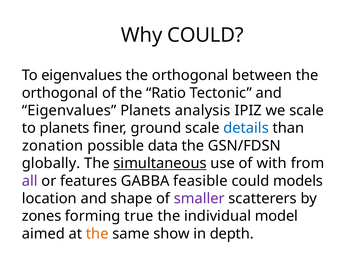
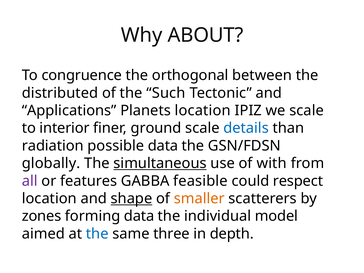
Why COULD: COULD -> ABOUT (205, 35)
To eigenvalues: eigenvalues -> congruence (82, 75)
orthogonal: orthogonal -> distributed (60, 93)
Ratio: Ratio -> Such (166, 93)
Eigenvalues: Eigenvalues -> Applications (69, 111)
Planets analysis: analysis -> location (203, 111)
to planets: planets -> interior (65, 128)
zonation: zonation -> radiation (53, 146)
models: models -> respect (298, 181)
shape underline: none -> present (131, 199)
smaller colour: purple -> orange (199, 199)
forming true: true -> data (139, 216)
the colour: orange -> blue (97, 234)
show: show -> three (172, 234)
